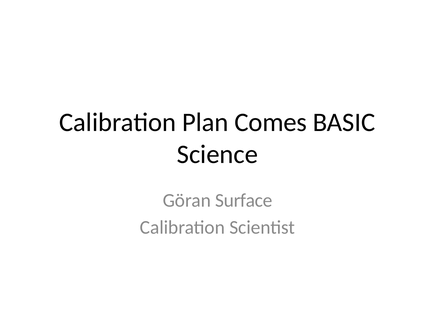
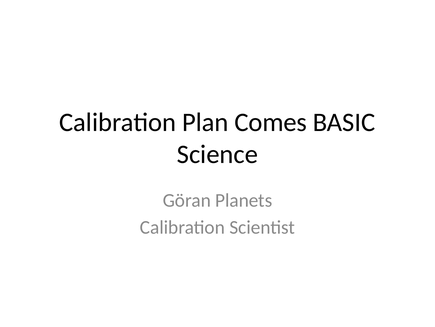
Surface: Surface -> Planets (244, 200)
